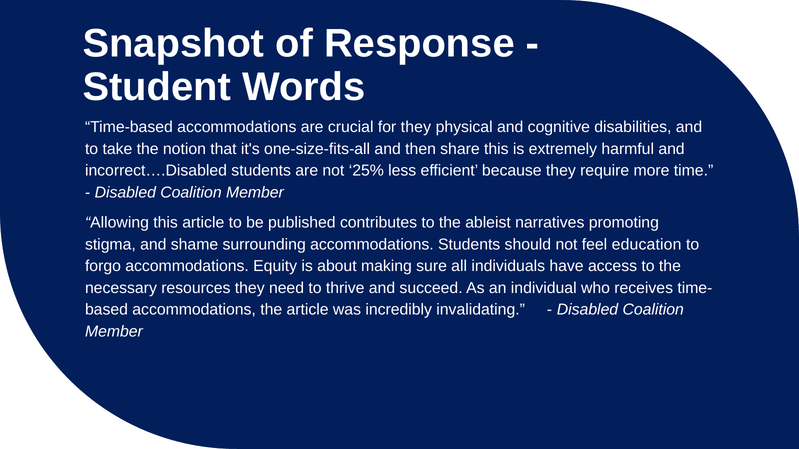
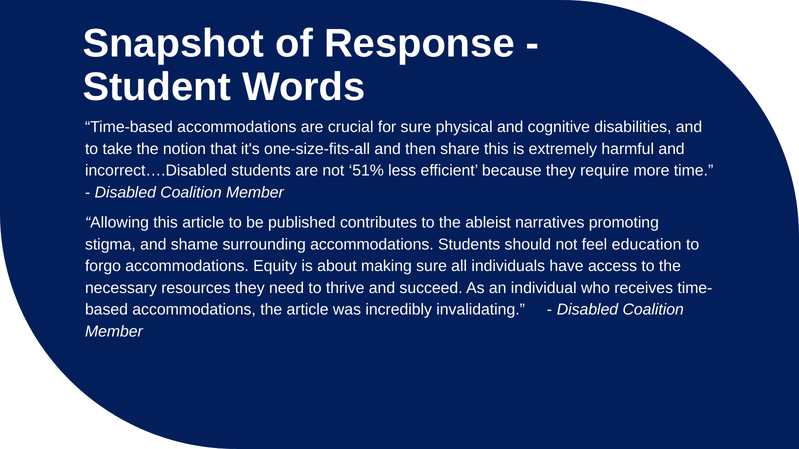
for they: they -> sure (416, 127)
25%: 25% -> 51% (366, 171)
